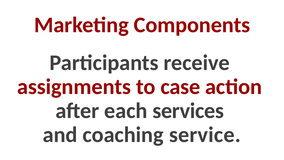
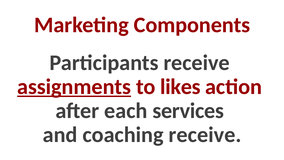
assignments underline: none -> present (74, 87)
case: case -> likes (180, 87)
coaching service: service -> receive (205, 135)
